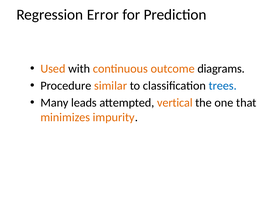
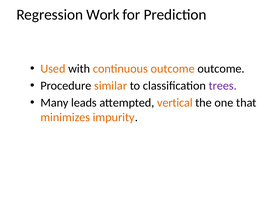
Error: Error -> Work (103, 15)
outcome diagrams: diagrams -> outcome (221, 69)
trees colour: blue -> purple (223, 86)
